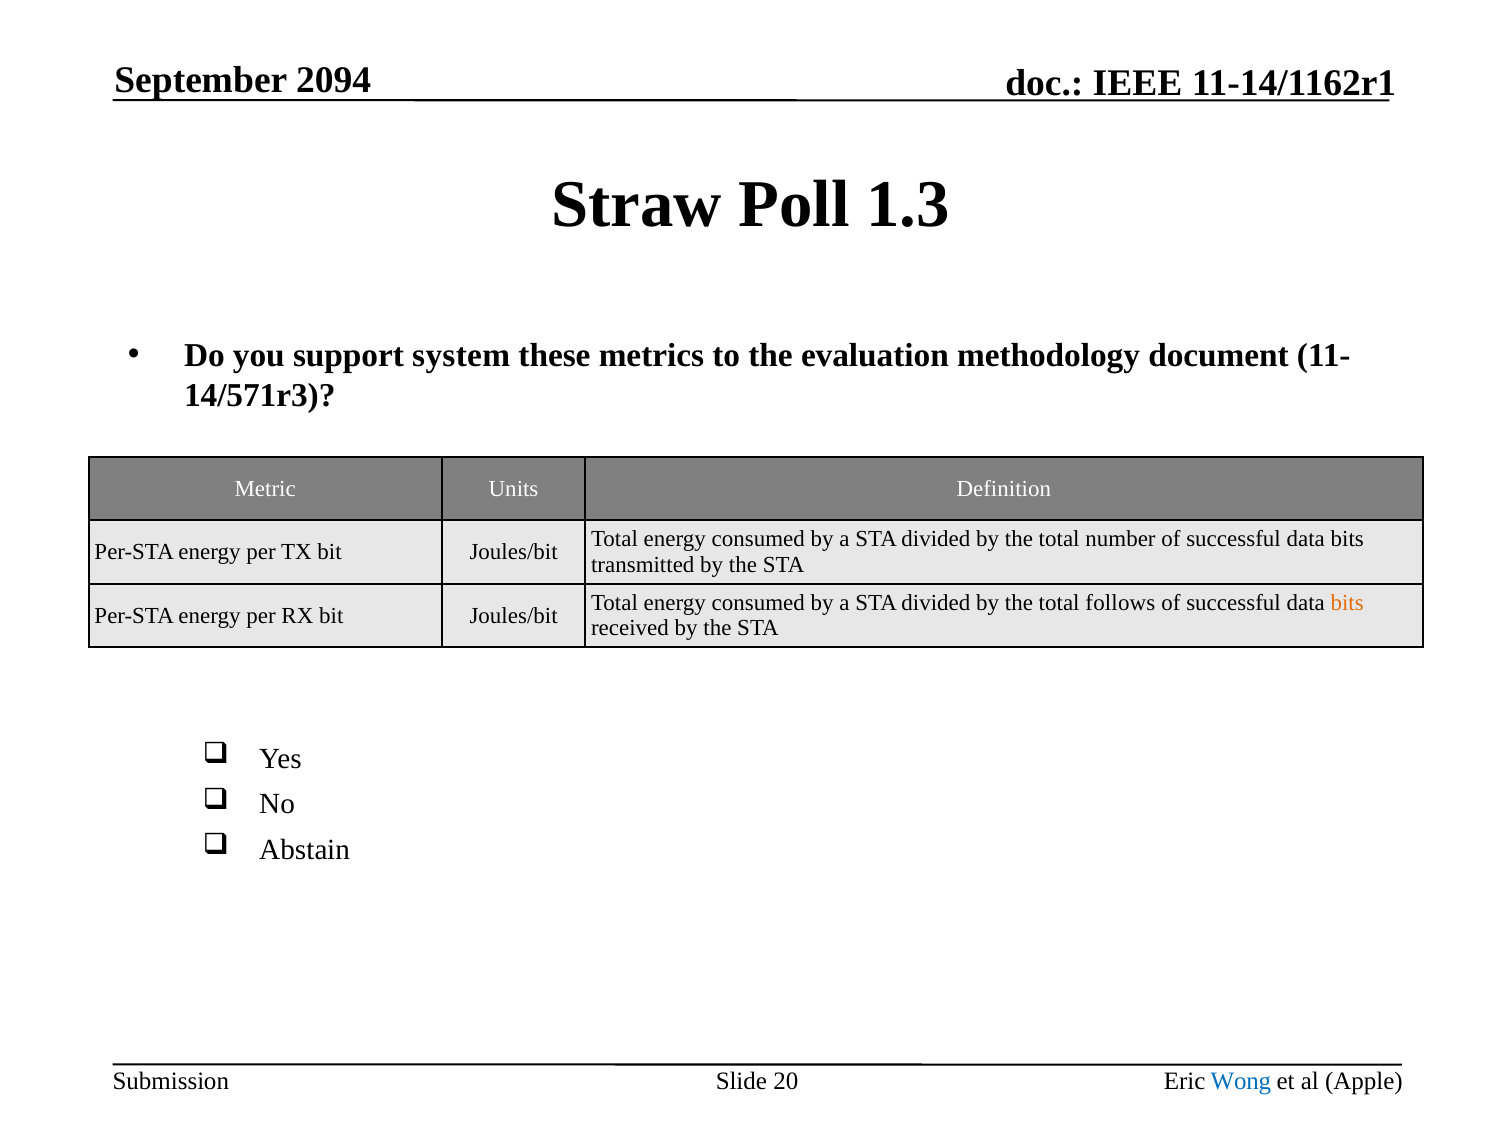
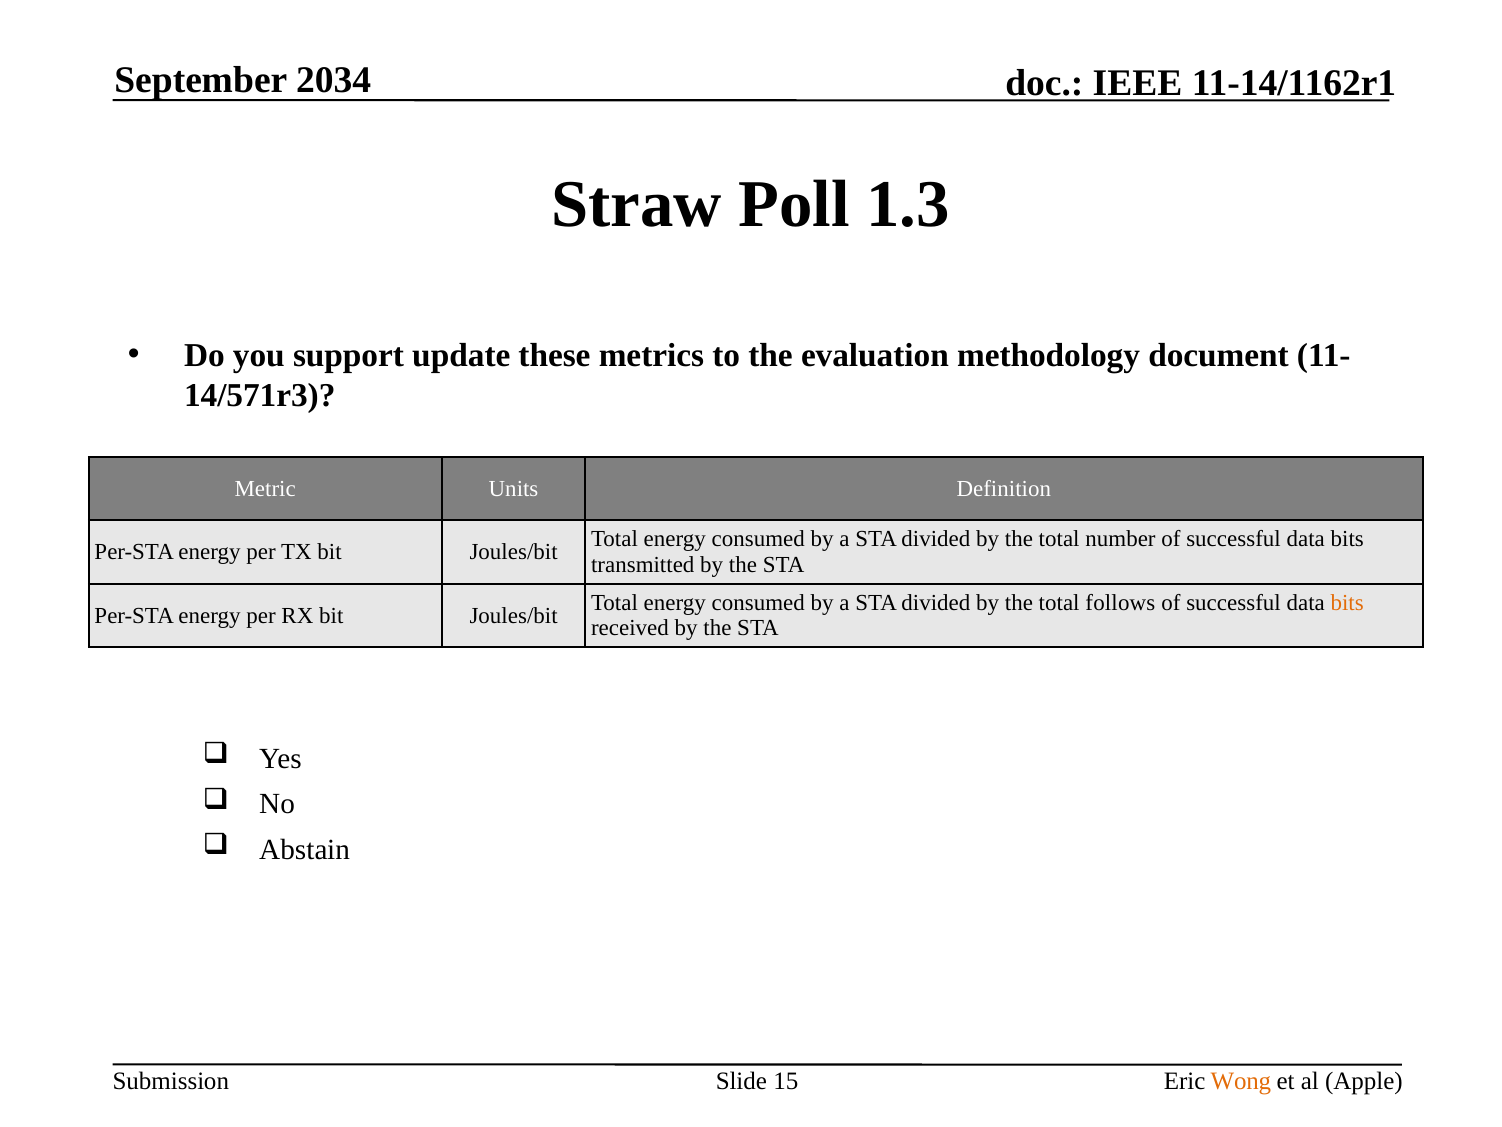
2094: 2094 -> 2034 (334, 80)
system: system -> update (461, 355)
20: 20 -> 15 (786, 1080)
Wong colour: blue -> orange (1241, 1080)
